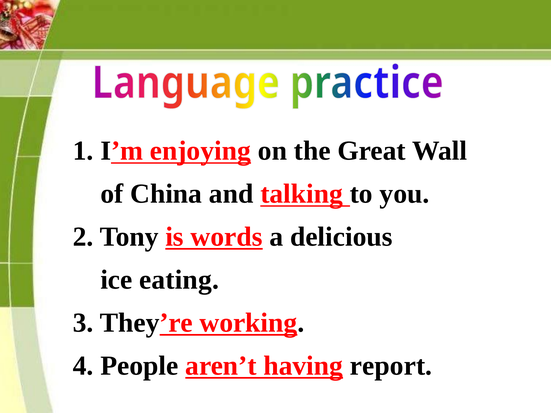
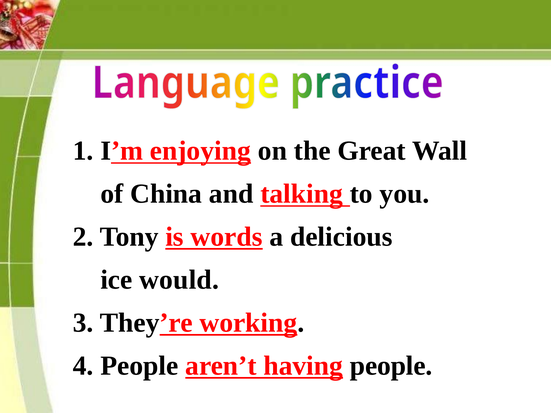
eating: eating -> would (179, 280)
having report: report -> people (391, 366)
